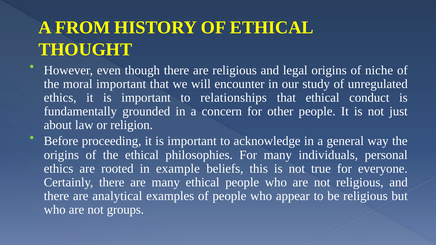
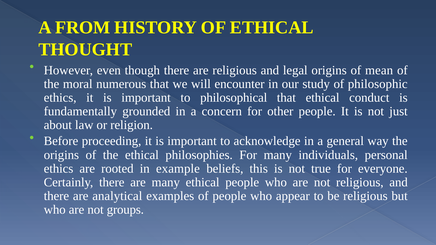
niche: niche -> mean (379, 70)
moral important: important -> numerous (121, 84)
unregulated: unregulated -> philosophic (378, 84)
relationships: relationships -> philosophical (234, 98)
